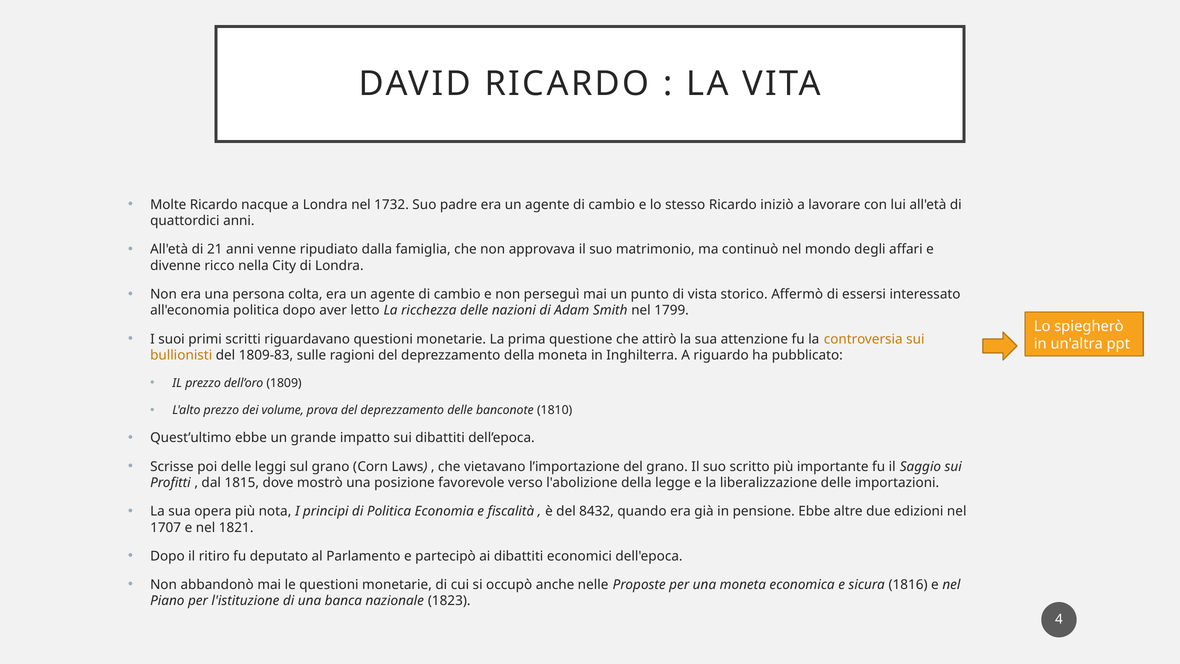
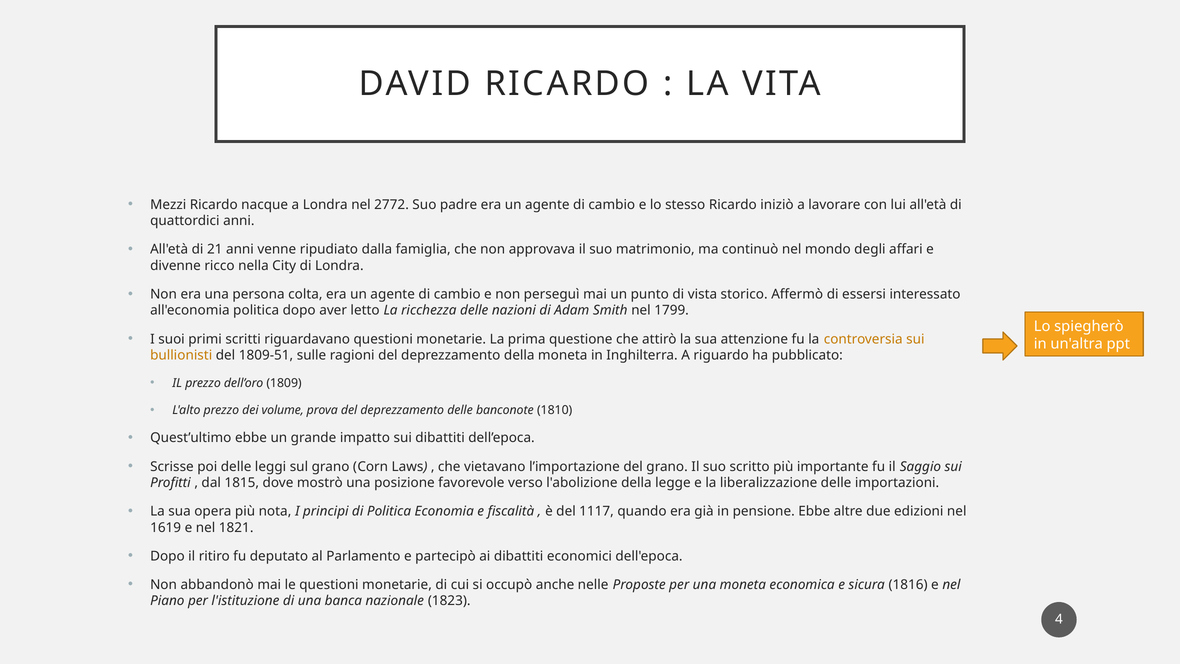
Molte: Molte -> Mezzi (168, 205)
1732: 1732 -> 2772 (392, 205)
1809-83: 1809-83 -> 1809-51 (266, 355)
8432: 8432 -> 1117 (597, 511)
1707: 1707 -> 1619 (166, 527)
